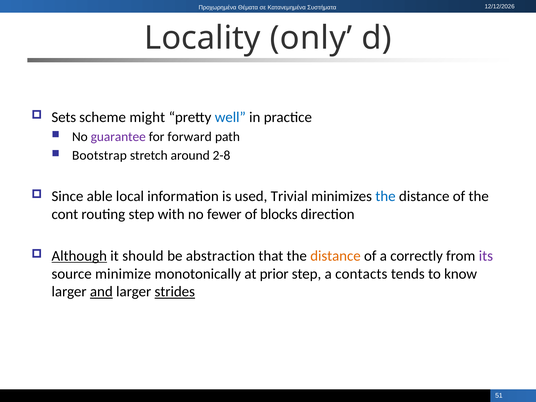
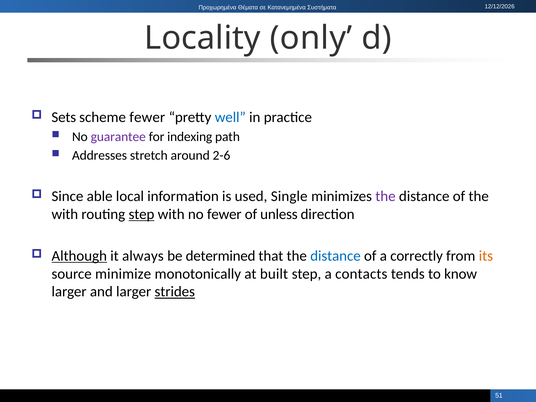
scheme might: might -> fewer (147, 117)
forward: forward -> indexing (190, 137)
Bootstrap: Bootstrap -> Addresses (100, 155)
2-8: 2-8 -> 2-6 (221, 155)
Trivial: Trivial -> Single (289, 196)
the colour: blue -> purple (385, 196)
cont: cont -> with (65, 214)
step underline: none -> present (141, 214)
blocks: blocks -> unless (279, 214)
should: should -> always (143, 256)
abstraction: abstraction -> determined (221, 256)
distance colour: orange -> blue (335, 256)
its colour: purple -> orange (486, 256)
prior: prior -> built (274, 274)
and underline: present -> none (101, 292)
